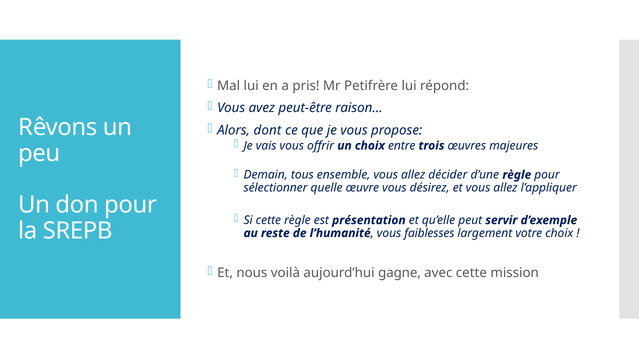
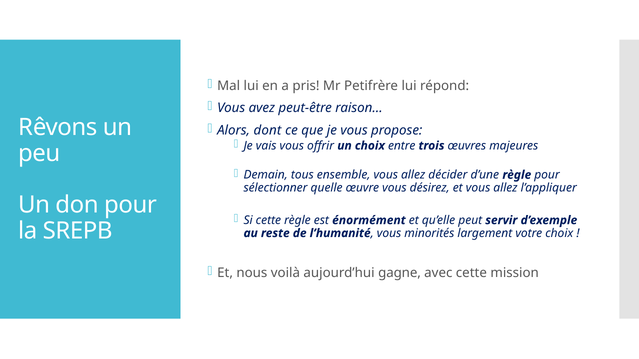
présentation: présentation -> énormément (369, 220)
faiblesses: faiblesses -> minorités (429, 233)
